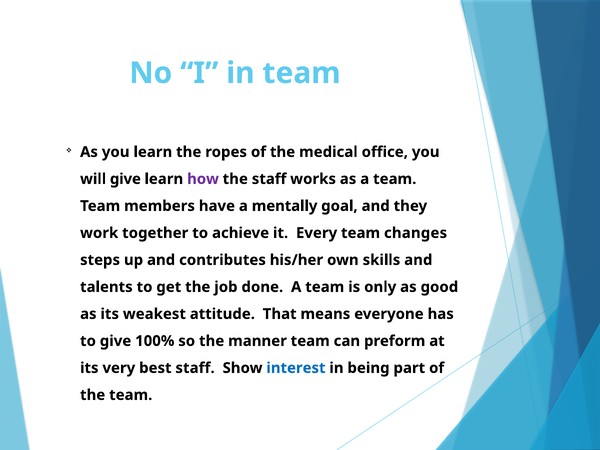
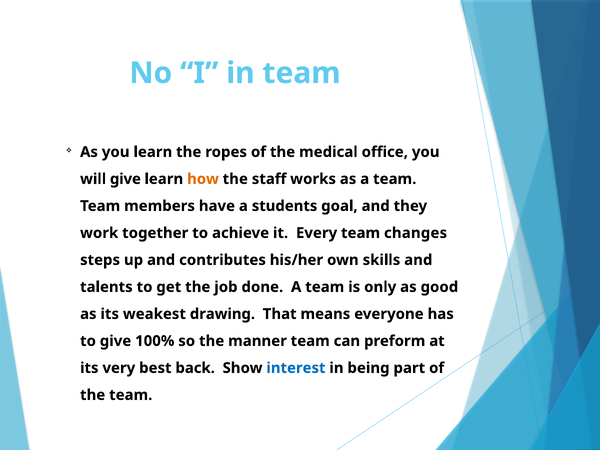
how colour: purple -> orange (203, 179)
mentally: mentally -> students (285, 206)
attitude: attitude -> drawing (222, 314)
best staff: staff -> back (195, 368)
